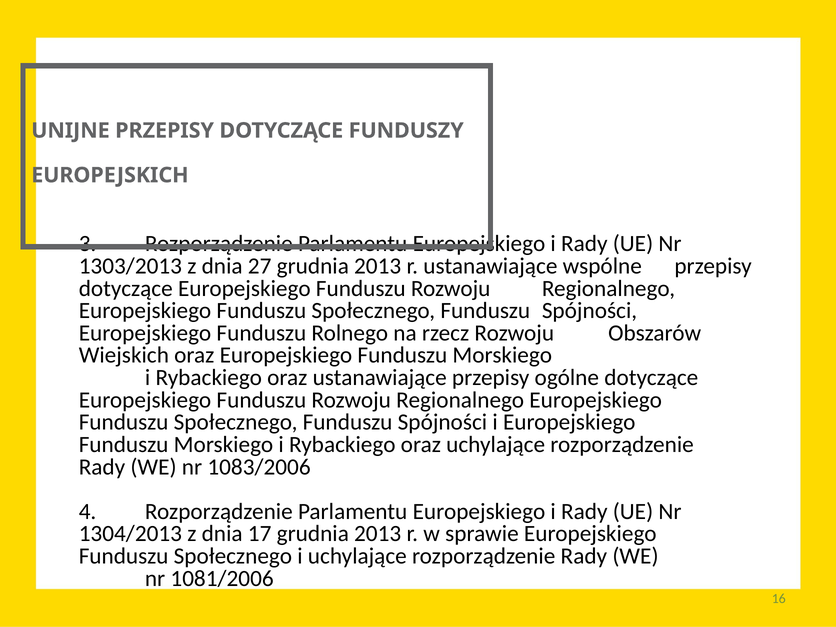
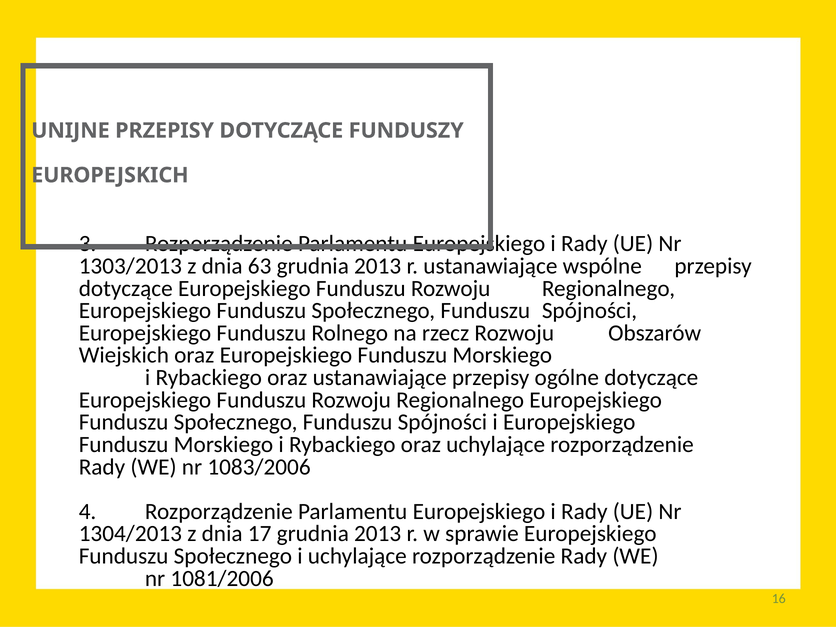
27: 27 -> 63 (260, 266)
